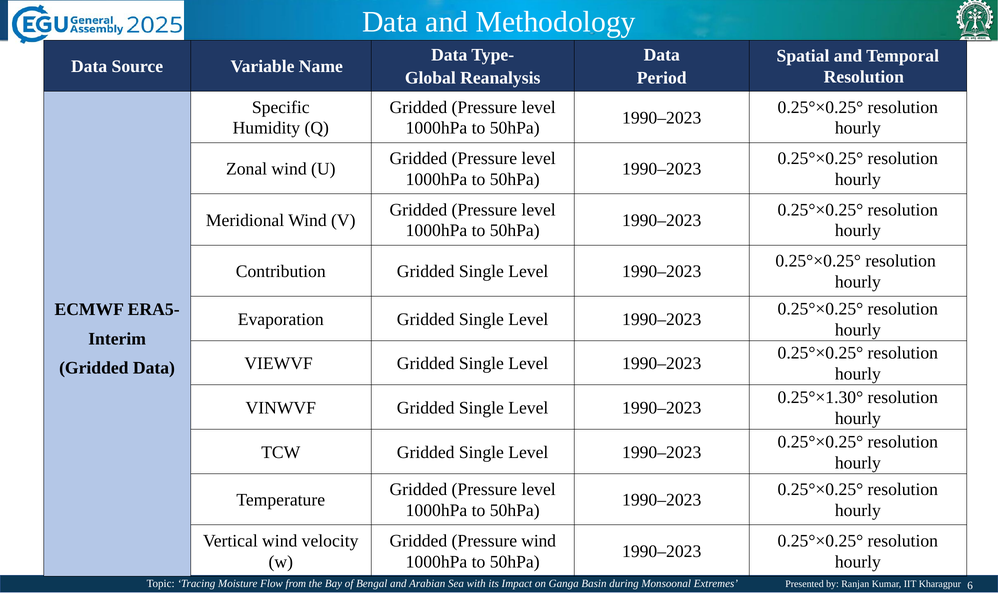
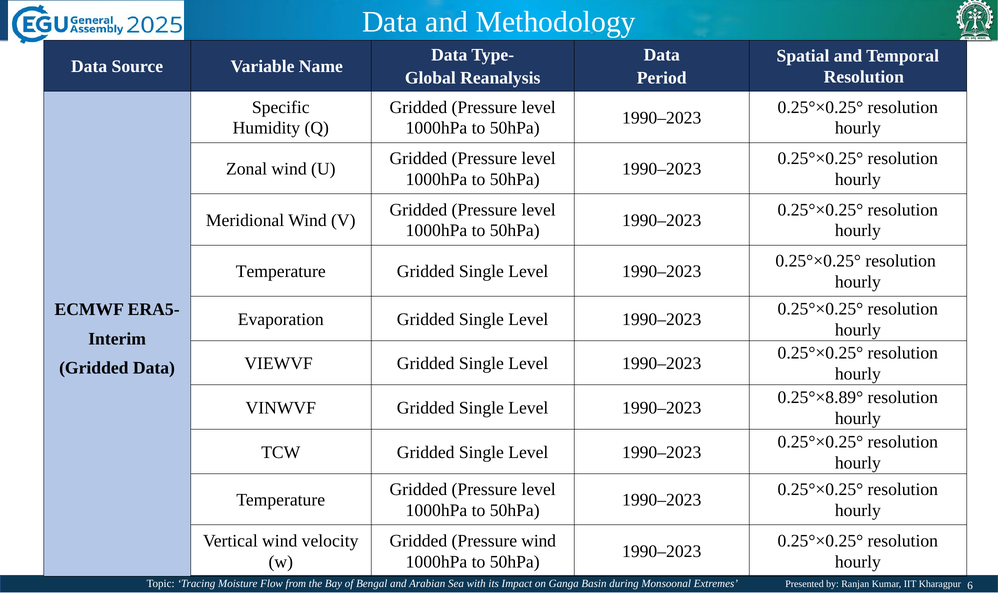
Contribution: Contribution -> Temperature (281, 271)
0.25°×1.30°: 0.25°×1.30° -> 0.25°×8.89° (820, 397)
